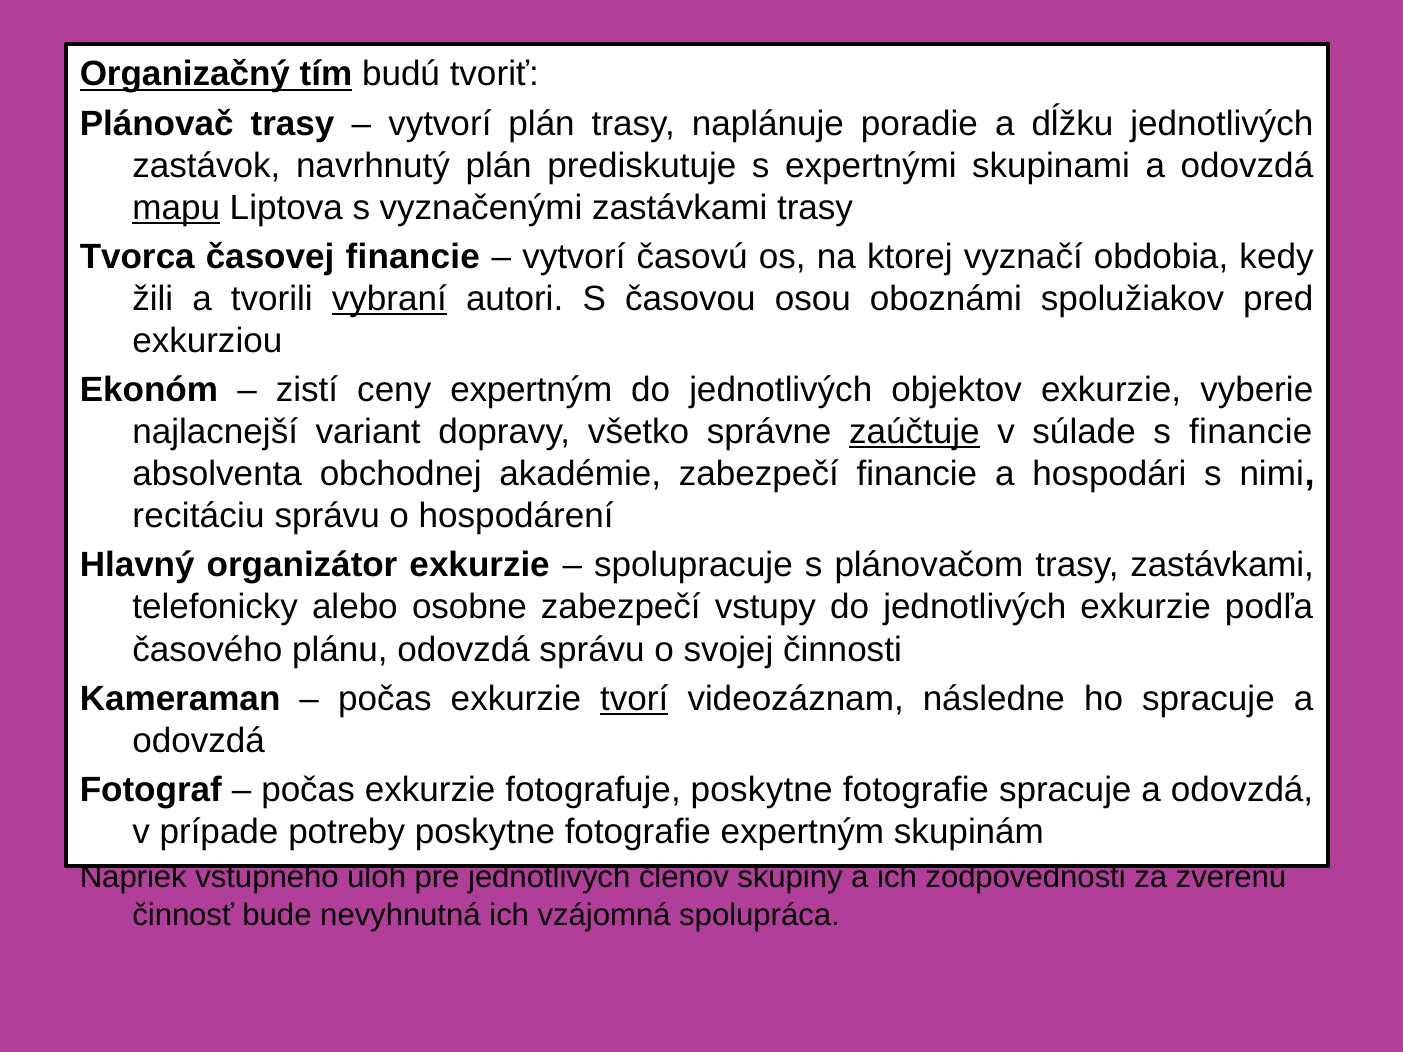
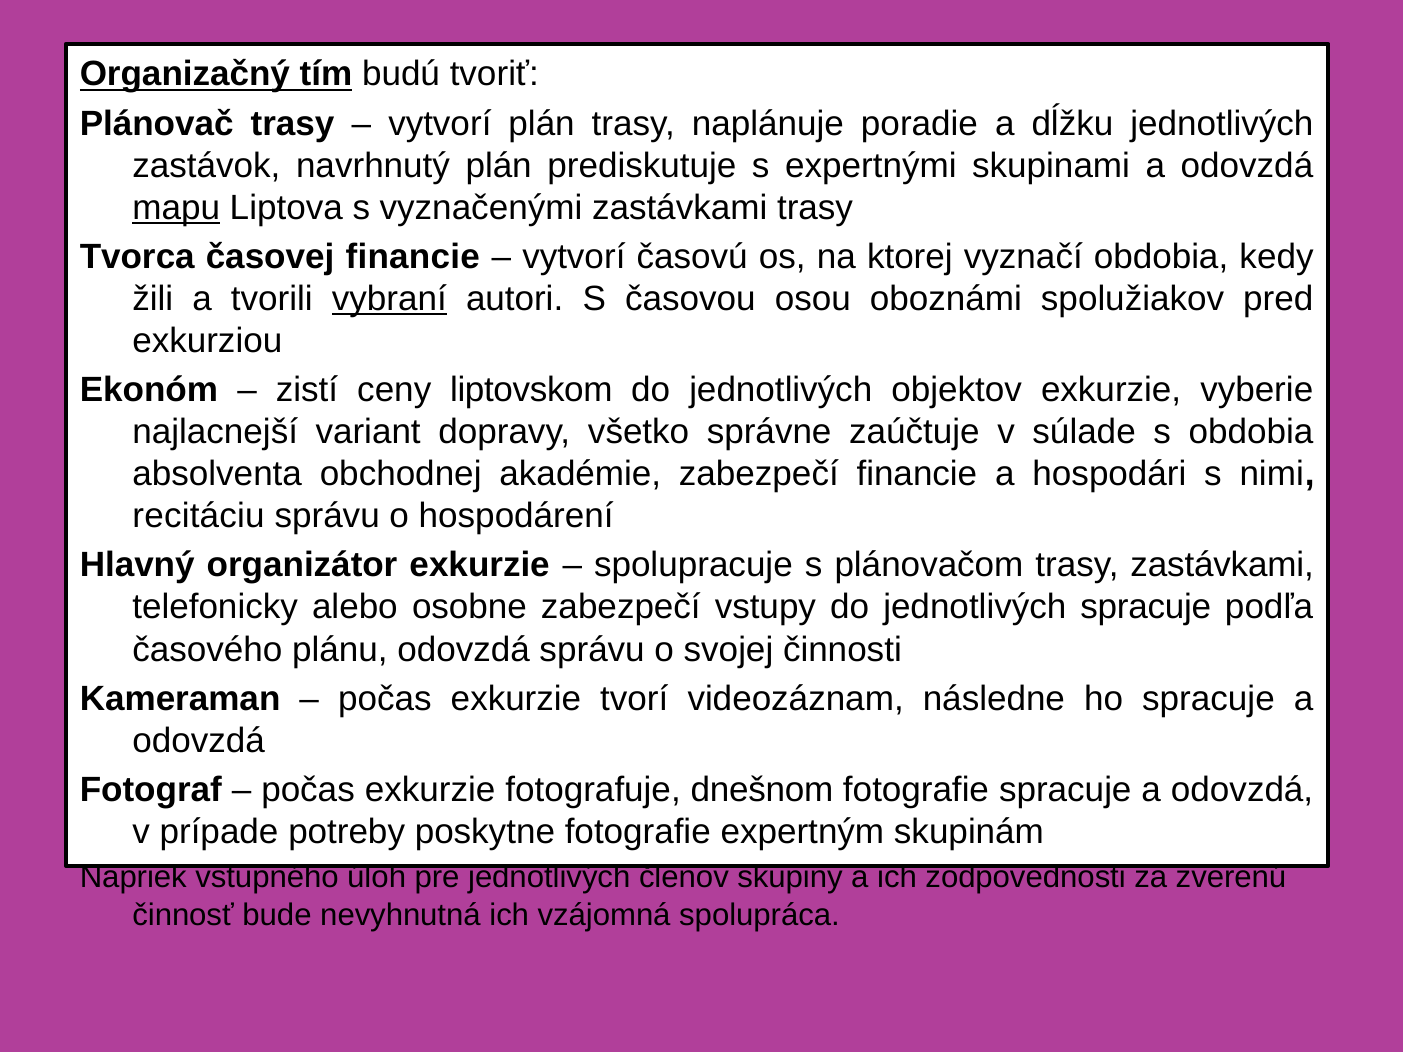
ceny expertným: expertným -> liptovskom (531, 390)
zaúčtuje underline: present -> none (914, 432)
s financie: financie -> obdobia (1251, 432)
jednotlivých exkurzie: exkurzie -> spracuje (1146, 608)
tvorí underline: present -> none (634, 699)
fotografuje poskytne: poskytne -> dnešnom (762, 790)
